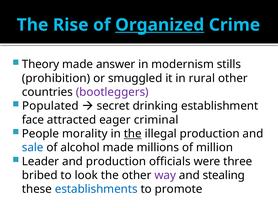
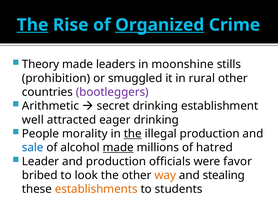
The underline: none -> present (33, 25)
answer: answer -> leaders (116, 65)
modernism: modernism -> moonshine (183, 65)
Populated: Populated -> Arithmetic (50, 106)
face: face -> well (33, 120)
eager criminal: criminal -> drinking (156, 120)
made underline: none -> present (118, 148)
million: million -> hatred (215, 148)
three: three -> favor (238, 162)
way colour: purple -> orange (165, 176)
establishments colour: blue -> orange (96, 190)
promote: promote -> students (179, 190)
